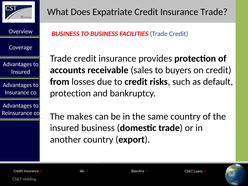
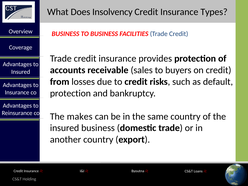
Expatriate: Expatriate -> Insolvency (112, 12)
Insurance Trade: Trade -> Types (214, 12)
